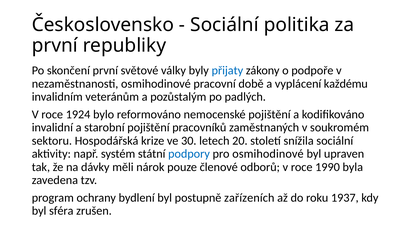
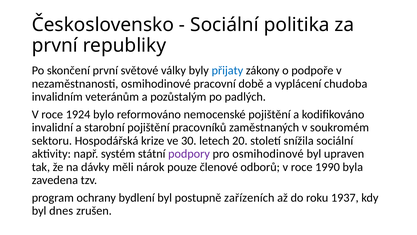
každému: každému -> chudoba (346, 84)
podpory colour: blue -> purple (189, 154)
sféra: sféra -> dnes (61, 211)
